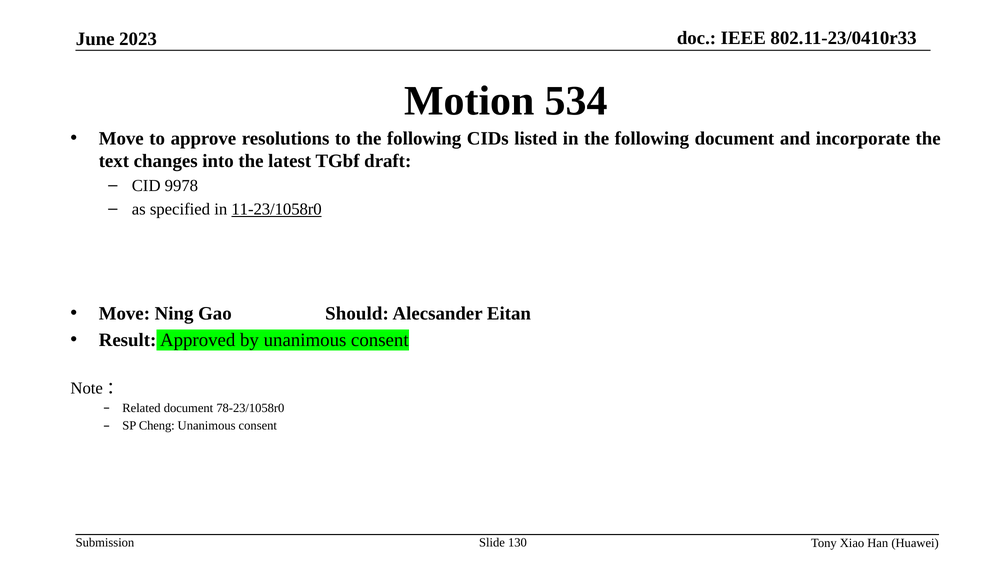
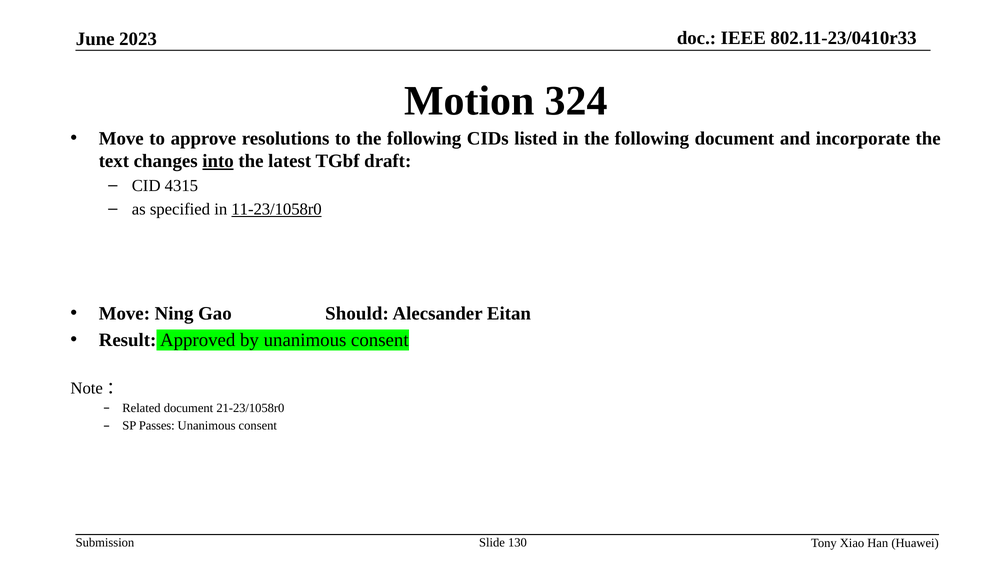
534: 534 -> 324 (576, 101)
into underline: none -> present (218, 161)
9978: 9978 -> 4315 (181, 186)
78-23/1058r0: 78-23/1058r0 -> 21-23/1058r0 (250, 408)
Cheng: Cheng -> Passes (157, 425)
